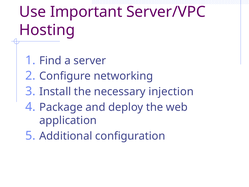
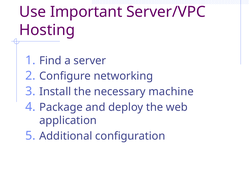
injection: injection -> machine (171, 92)
